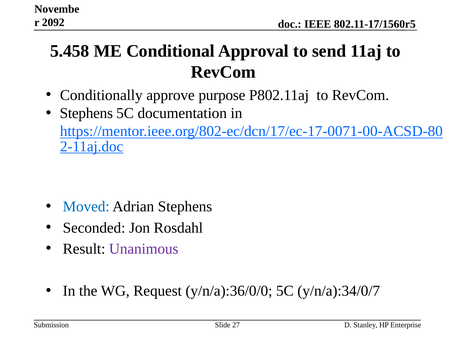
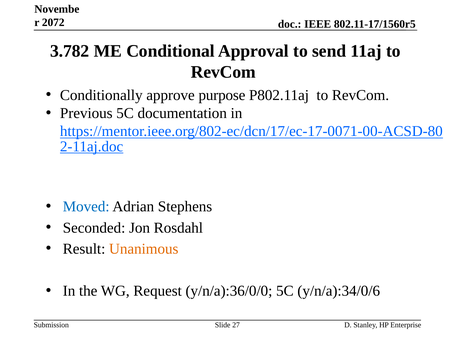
2092: 2092 -> 2072 (53, 23)
5.458: 5.458 -> 3.782 (70, 51)
Stephens: Stephens -> Previous (86, 113)
Unanimous colour: purple -> orange (144, 248)
y/n/a):34/0/7: y/n/a):34/0/7 -> y/n/a):34/0/6 (339, 290)
